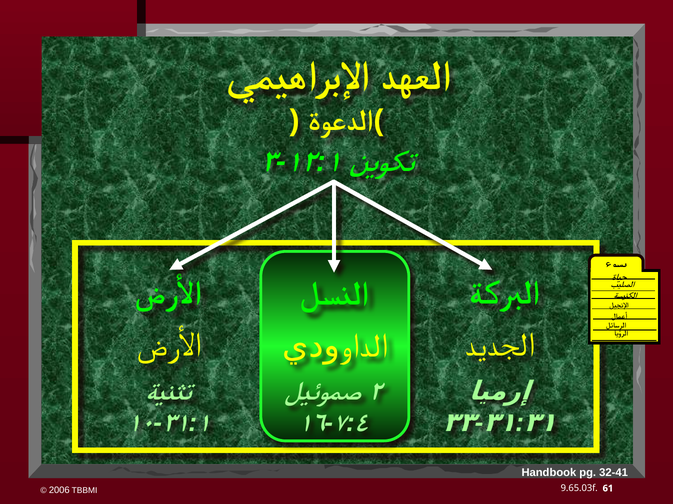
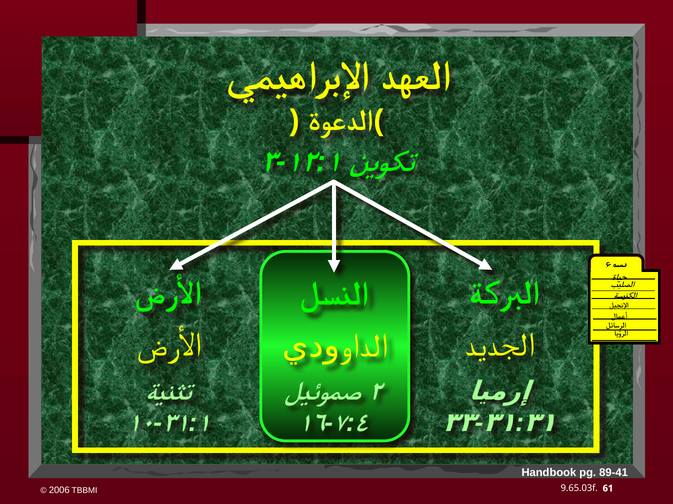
32-41: 32-41 -> 89-41 (614, 473)
